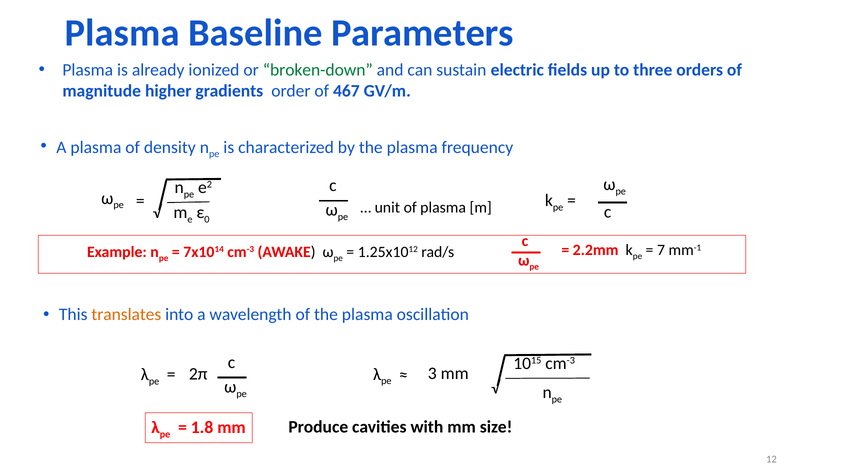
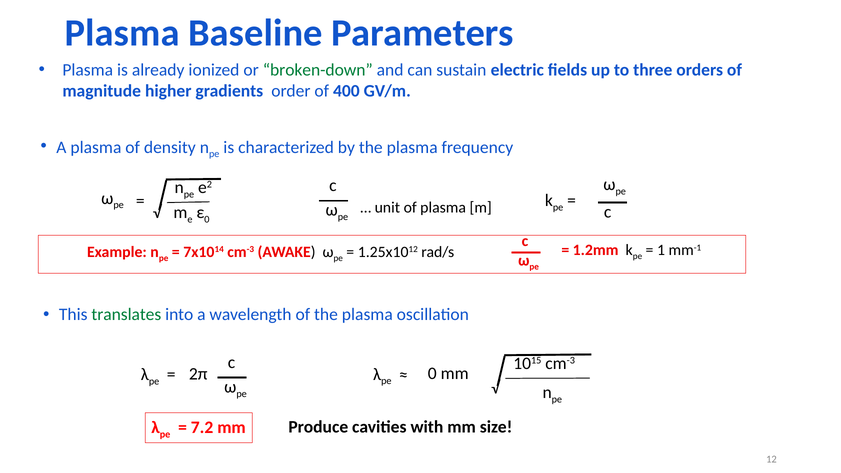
467: 467 -> 400 (346, 91)
2.2mm: 2.2mm -> 1.2mm (596, 250)
7: 7 -> 1 (661, 250)
translates colour: orange -> green (126, 315)
3: 3 -> 0 (432, 373)
1.8: 1.8 -> 7.2 (202, 428)
